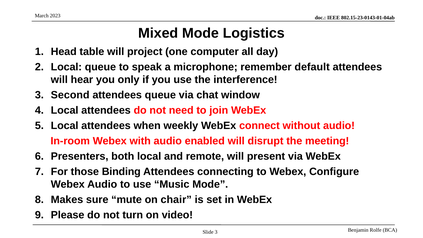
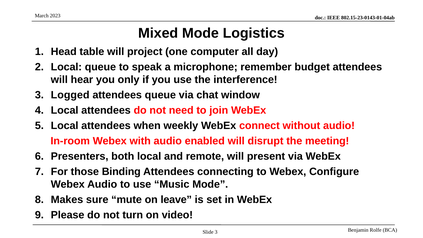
default: default -> budget (312, 67)
Second: Second -> Logged (70, 95)
chair: chair -> leave (176, 200)
